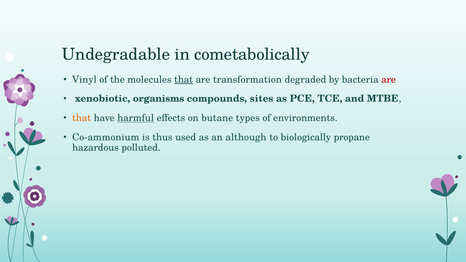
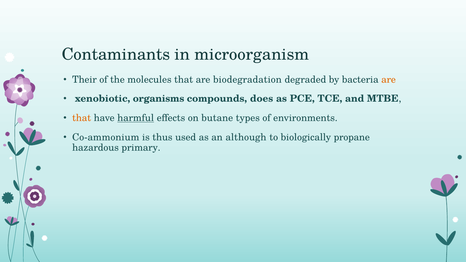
Undegradable: Undegradable -> Contaminants (116, 55)
cometabolically: cometabolically -> microorganism (252, 55)
Vinyl: Vinyl -> Their (84, 80)
that underline: present -> none (184, 80)
transformation: transformation -> biodegradation (247, 80)
are colour: red -> orange (389, 80)
sites: sites -> does (262, 99)
polluted: polluted -> primary (141, 148)
